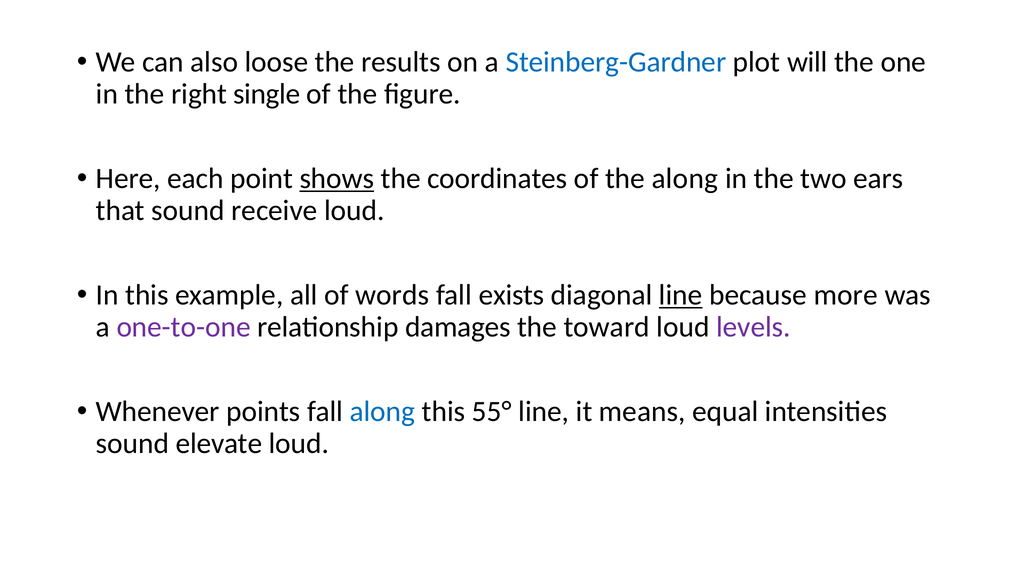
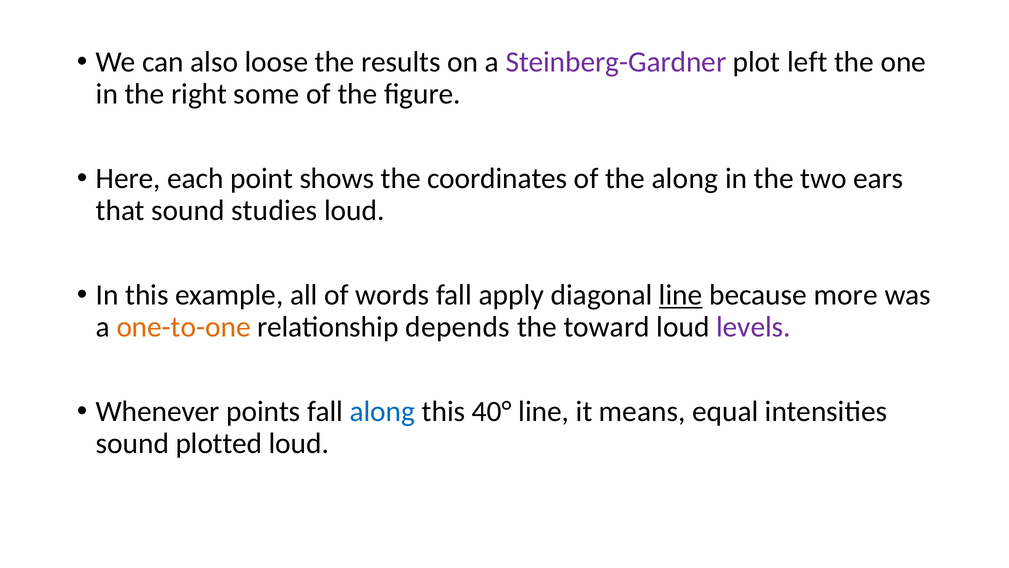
Steinberg-Gardner colour: blue -> purple (616, 62)
will: will -> left (807, 62)
single: single -> some (266, 94)
shows underline: present -> none (337, 179)
receive: receive -> studies (274, 210)
exists: exists -> apply (511, 295)
one-to-one colour: purple -> orange (184, 327)
damages: damages -> depends (458, 327)
55°: 55° -> 40° (492, 411)
elevate: elevate -> plotted (219, 443)
